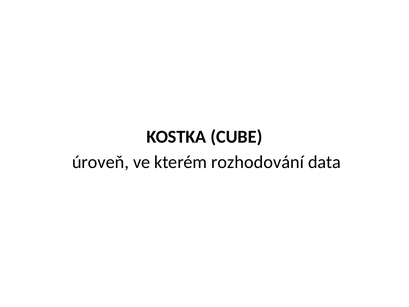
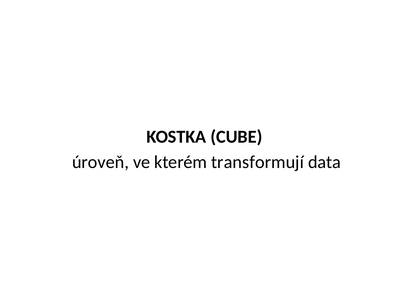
rozhodování: rozhodování -> transformují (258, 162)
